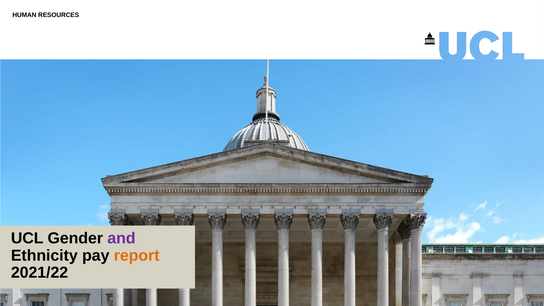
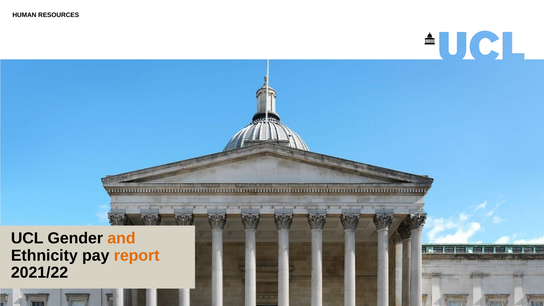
and colour: purple -> orange (121, 238)
